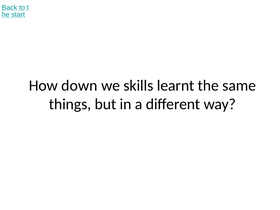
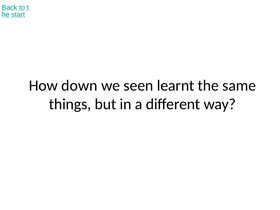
skills: skills -> seen (138, 86)
